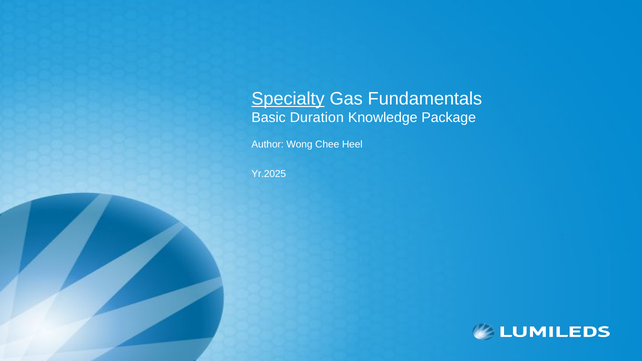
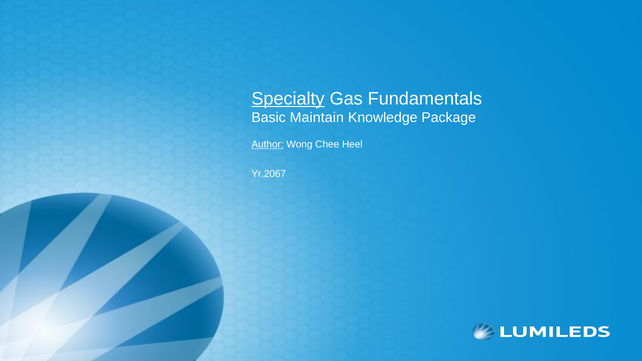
Duration: Duration -> Maintain (317, 118)
Author underline: none -> present (268, 145)
Yr.2025: Yr.2025 -> Yr.2067 (269, 174)
